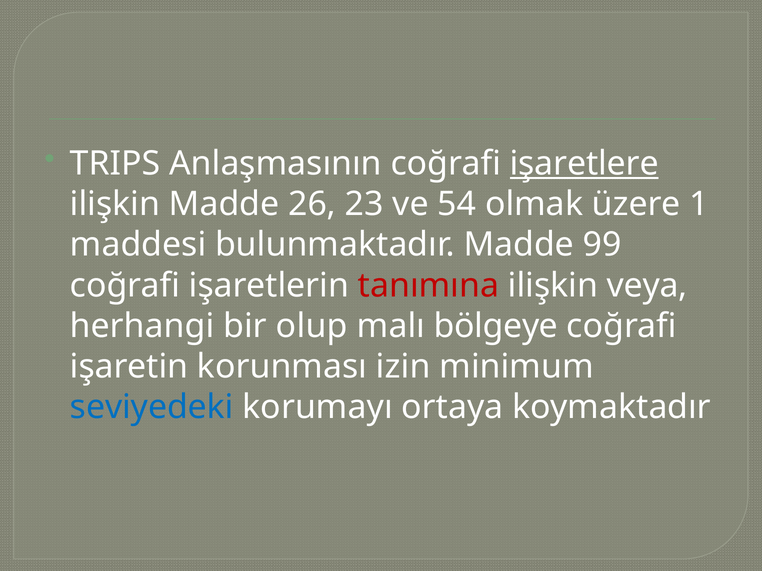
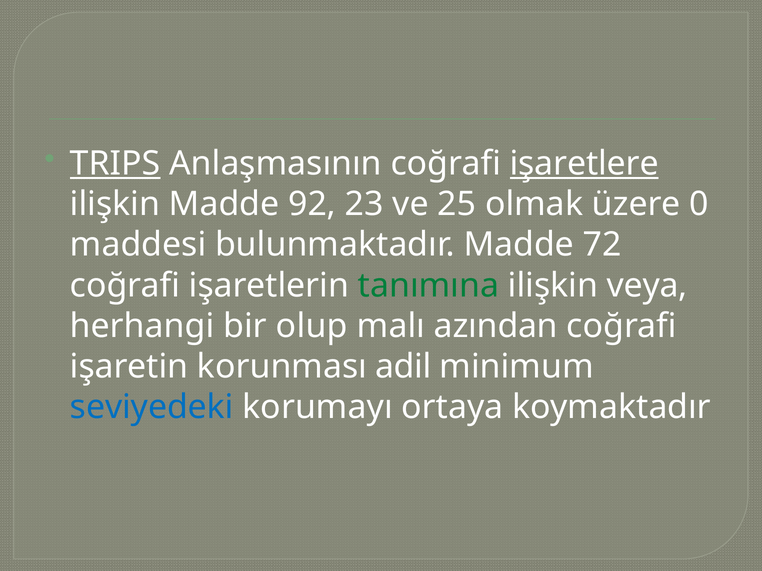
TRIPS underline: none -> present (115, 164)
26: 26 -> 92 (312, 204)
54: 54 -> 25 (457, 204)
1: 1 -> 0 (699, 204)
99: 99 -> 72 (602, 245)
tanımına colour: red -> green (428, 286)
bölgeye: bölgeye -> azından (496, 326)
izin: izin -> adil (403, 367)
